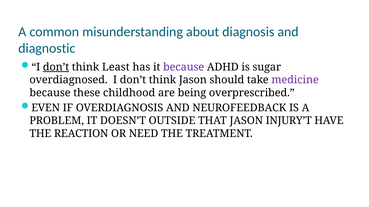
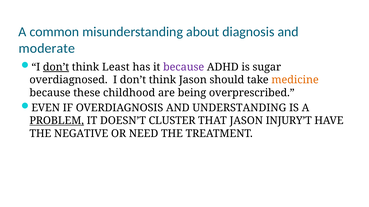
diagnostic: diagnostic -> moderate (47, 49)
medicine colour: purple -> orange (295, 80)
NEUROFEEDBACK: NEUROFEEDBACK -> UNDERSTANDING (239, 108)
PROBLEM underline: none -> present (57, 121)
OUTSIDE: OUTSIDE -> CLUSTER (172, 121)
REACTION: REACTION -> NEGATIVE (81, 134)
